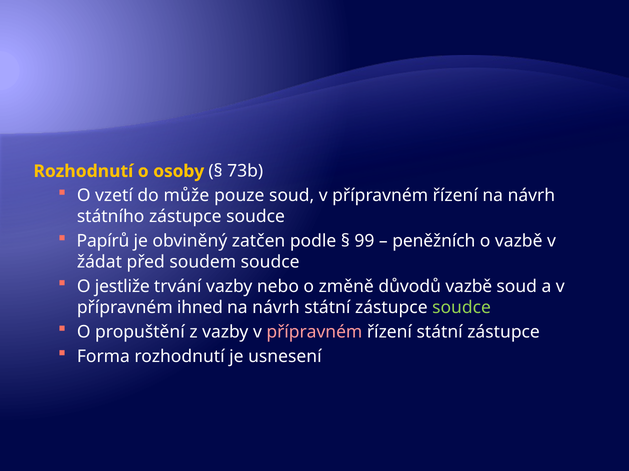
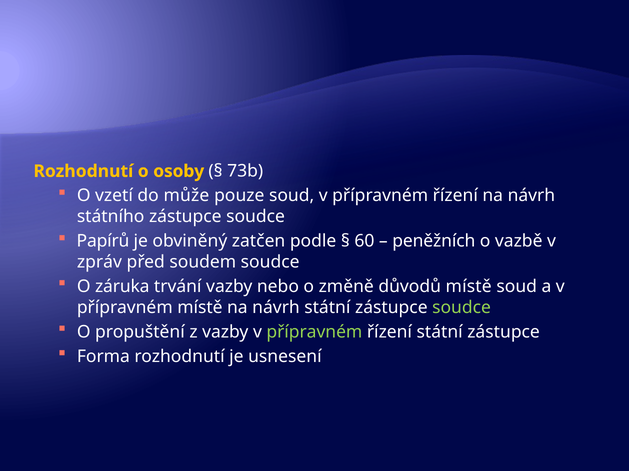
99: 99 -> 60 (364, 241)
žádat: žádat -> zpráv (99, 262)
jestliže: jestliže -> záruka (122, 287)
důvodů vazbě: vazbě -> místě (469, 287)
přípravném ihned: ihned -> místě (200, 308)
přípravném colour: pink -> light green (314, 332)
